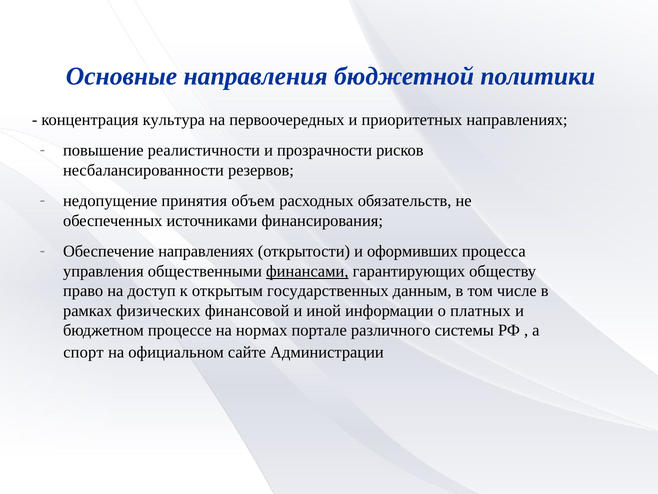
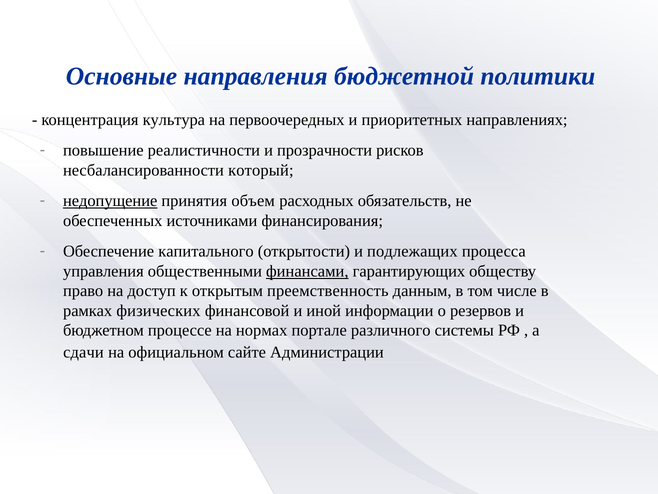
резервов: резервов -> который (261, 170)
недопущение underline: none -> present (110, 201)
Обеспечение направлениях: направлениях -> капитального (206, 251)
оформивших: оформивших -> подлежащих (412, 251)
государственных: государственных -> преемственность (328, 291)
платных: платных -> резервов (481, 310)
спорт: спорт -> сдачи (83, 352)
